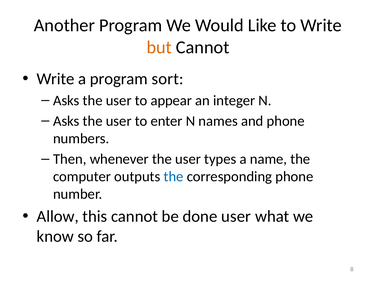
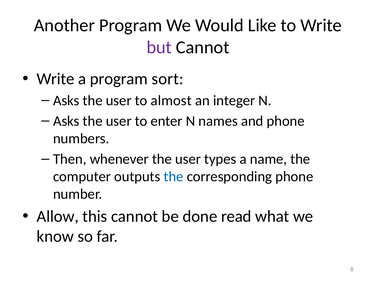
but colour: orange -> purple (159, 47)
appear: appear -> almost (171, 100)
done user: user -> read (236, 216)
